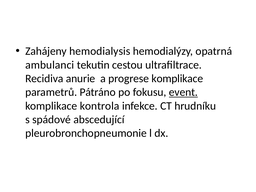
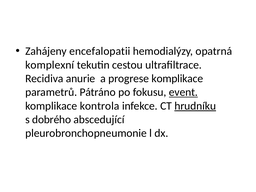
hemodialysis: hemodialysis -> encefalopatii (100, 51)
ambulanci: ambulanci -> komplexní (50, 65)
hrudníku underline: none -> present (195, 106)
spádové: spádové -> dobrého (52, 120)
